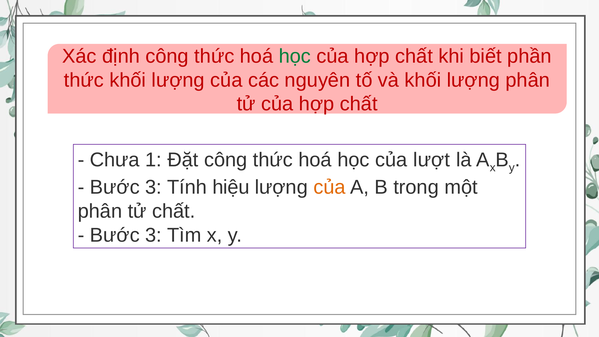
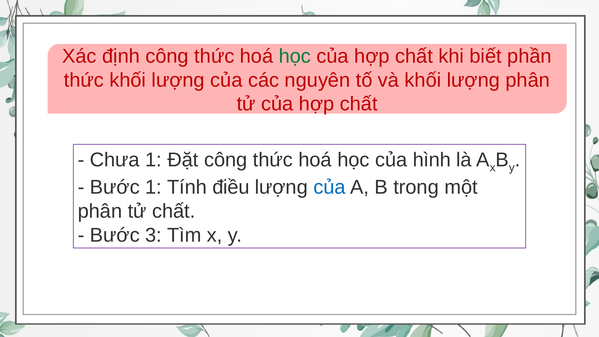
lượt: lượt -> hình (432, 160)
3: 3 -> 1 (153, 187)
hiệu: hiệu -> điều (231, 187)
của colour: orange -> blue (329, 187)
